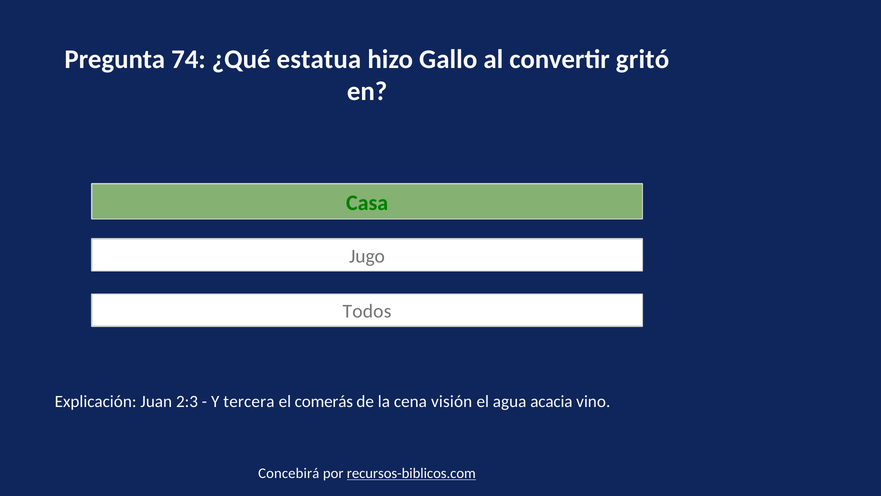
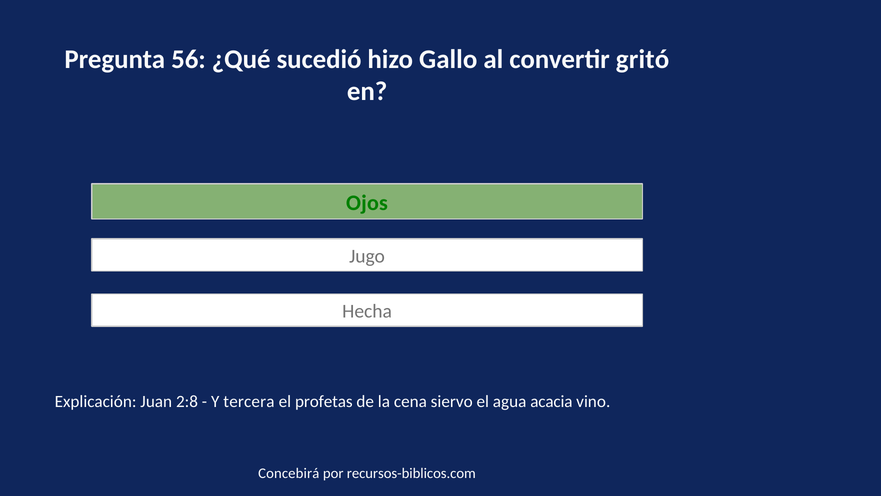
74: 74 -> 56 (188, 59)
estatua: estatua -> sucedió (319, 59)
Casa: Casa -> Ojos (367, 203)
Todos: Todos -> Hecha (367, 311)
2:3: 2:3 -> 2:8 (187, 401)
comerás: comerás -> profetas (324, 401)
visión: visión -> siervo (452, 401)
recursos-biblicos.com underline: present -> none (411, 473)
